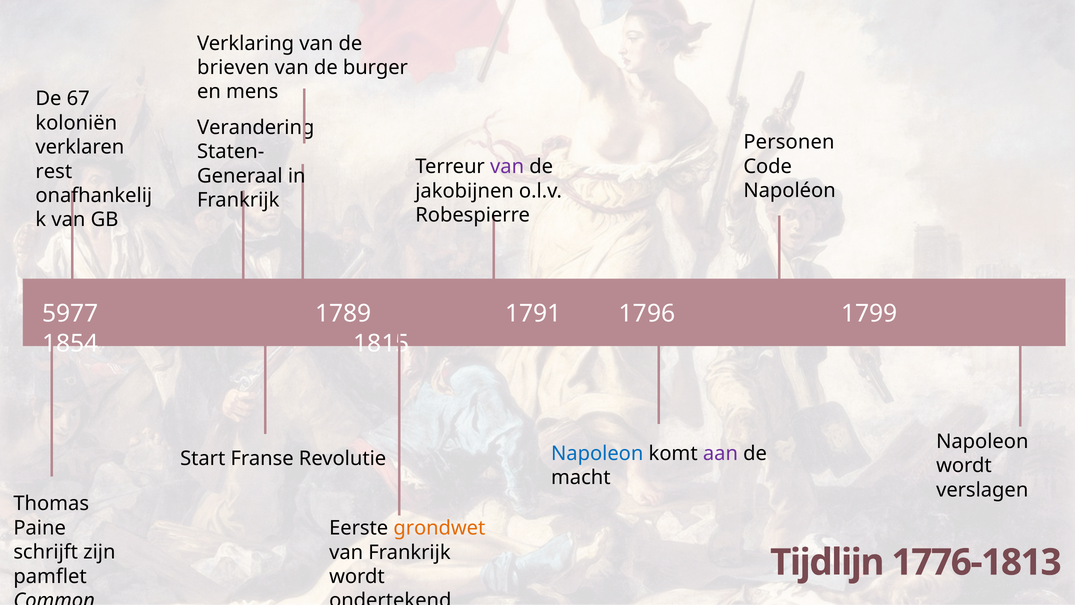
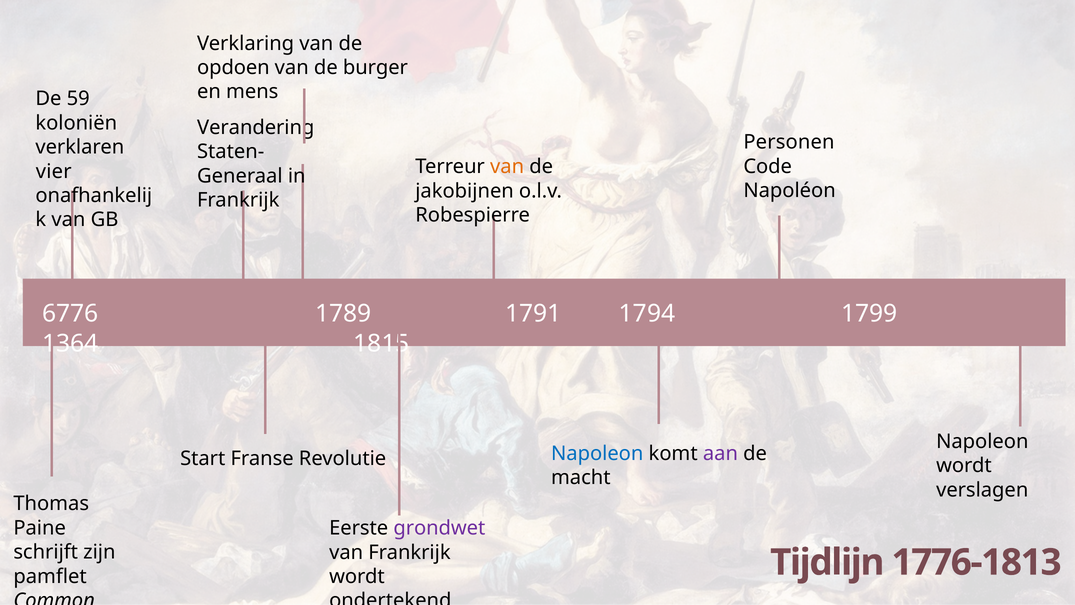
brieven: brieven -> opdoen (233, 68)
67: 67 -> 59 (78, 99)
van colour: purple -> orange (507, 167)
rest: rest -> vier (54, 171)
5977: 5977 -> 6776 (70, 314)
1796: 1796 -> 1794 (647, 314)
1854: 1854 -> 1364 (70, 343)
grondwet colour: orange -> purple (439, 528)
